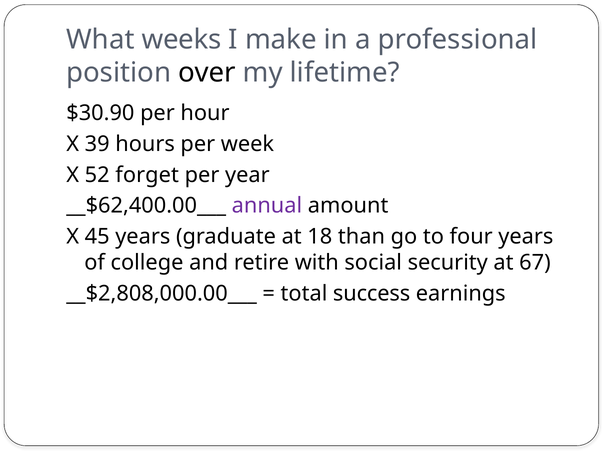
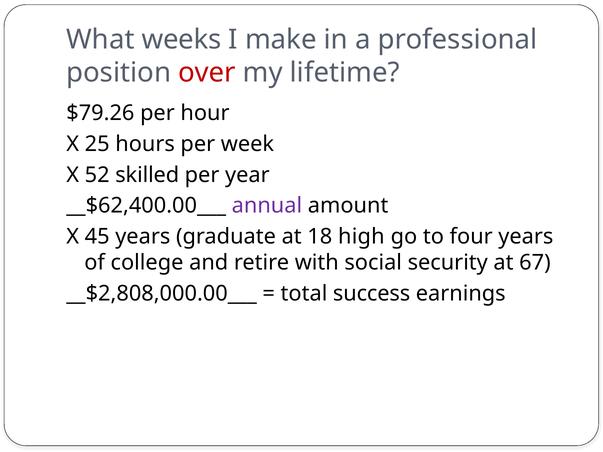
over colour: black -> red (207, 73)
$30.90: $30.90 -> $79.26 (100, 113)
39: 39 -> 25 (97, 144)
forget: forget -> skilled (147, 175)
than: than -> high (361, 237)
